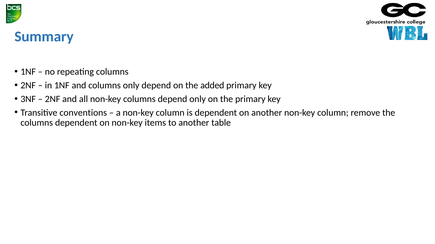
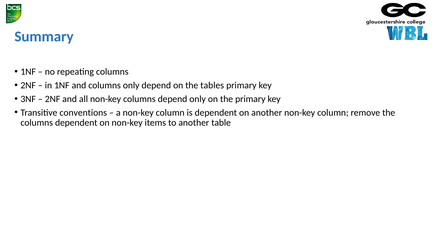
added: added -> tables (212, 86)
